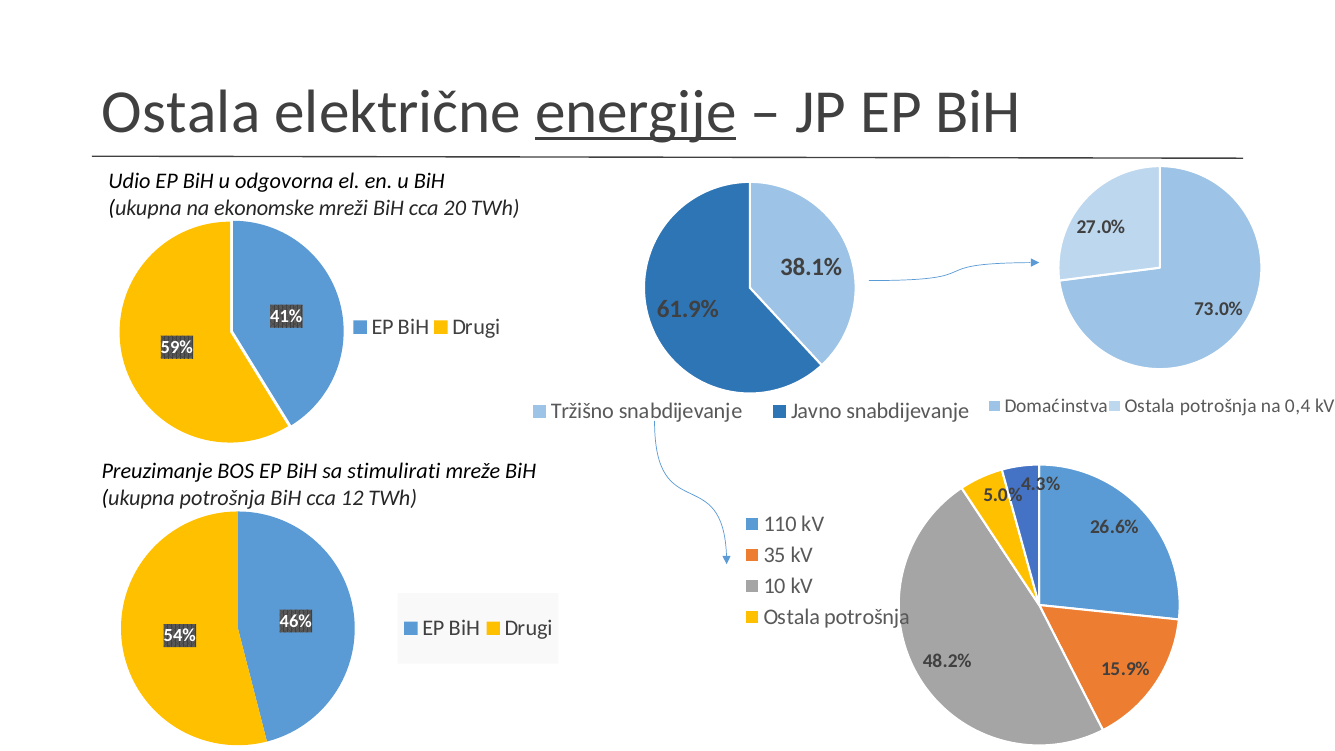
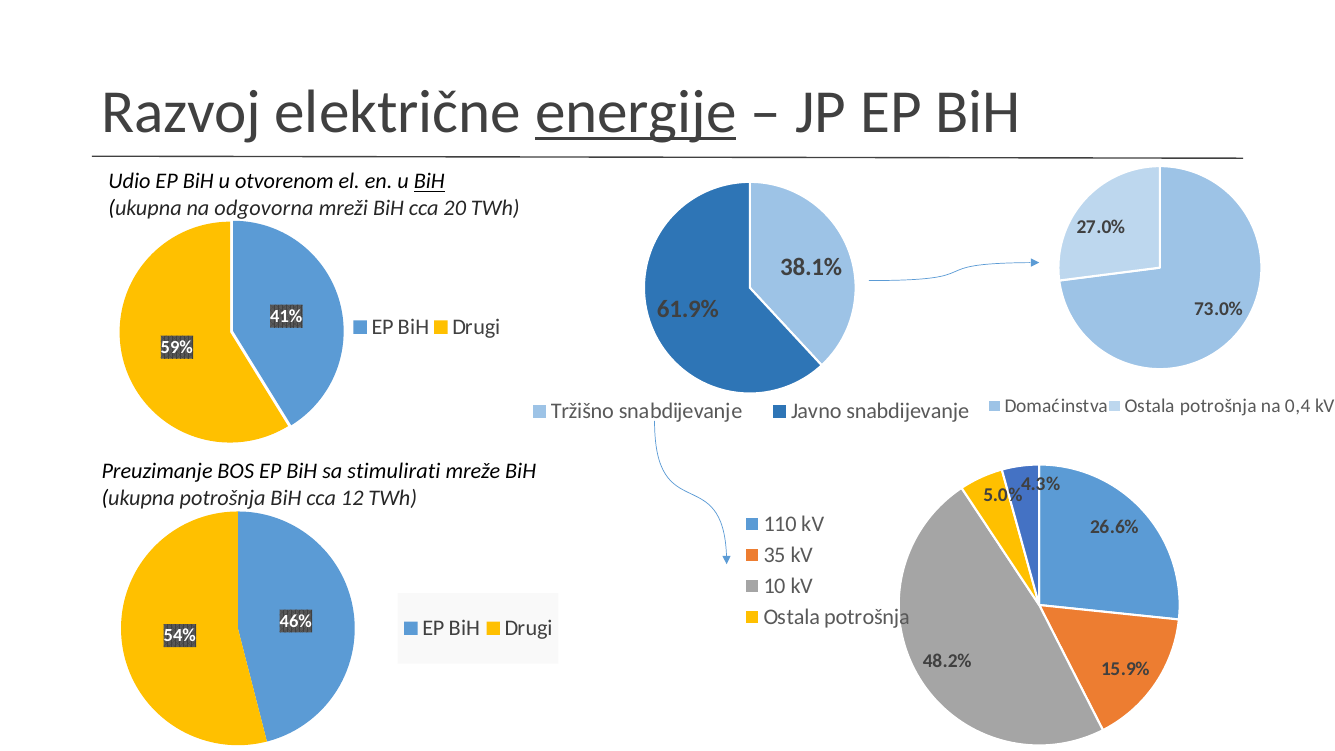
Ostala: Ostala -> Razvoj (181, 112)
odgovorna: odgovorna -> otvorenom (284, 182)
BiH underline: none -> present (429, 182)
ekonomske: ekonomske -> odgovorna (264, 208)
